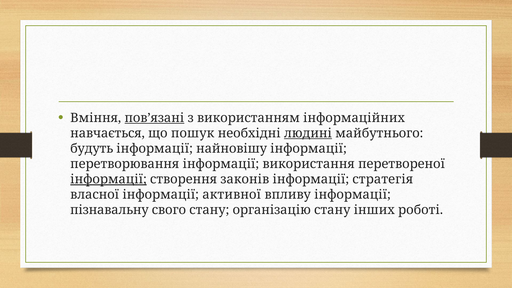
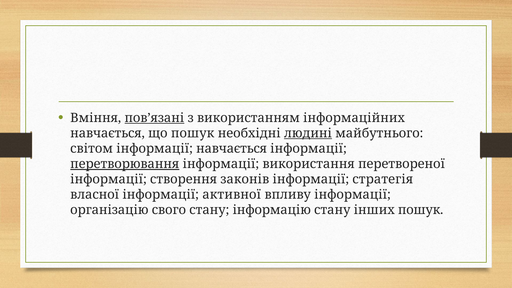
будуть: будуть -> світом (92, 149)
інформації найновішу: найновішу -> навчається (232, 149)
перетворювання underline: none -> present (125, 164)
інформації underline: present -> none (109, 179)
пізнавальну: пізнавальну -> організацію (109, 210)
організацію: організацію -> інформацію (272, 210)
інших роботі: роботі -> пошук (421, 210)
